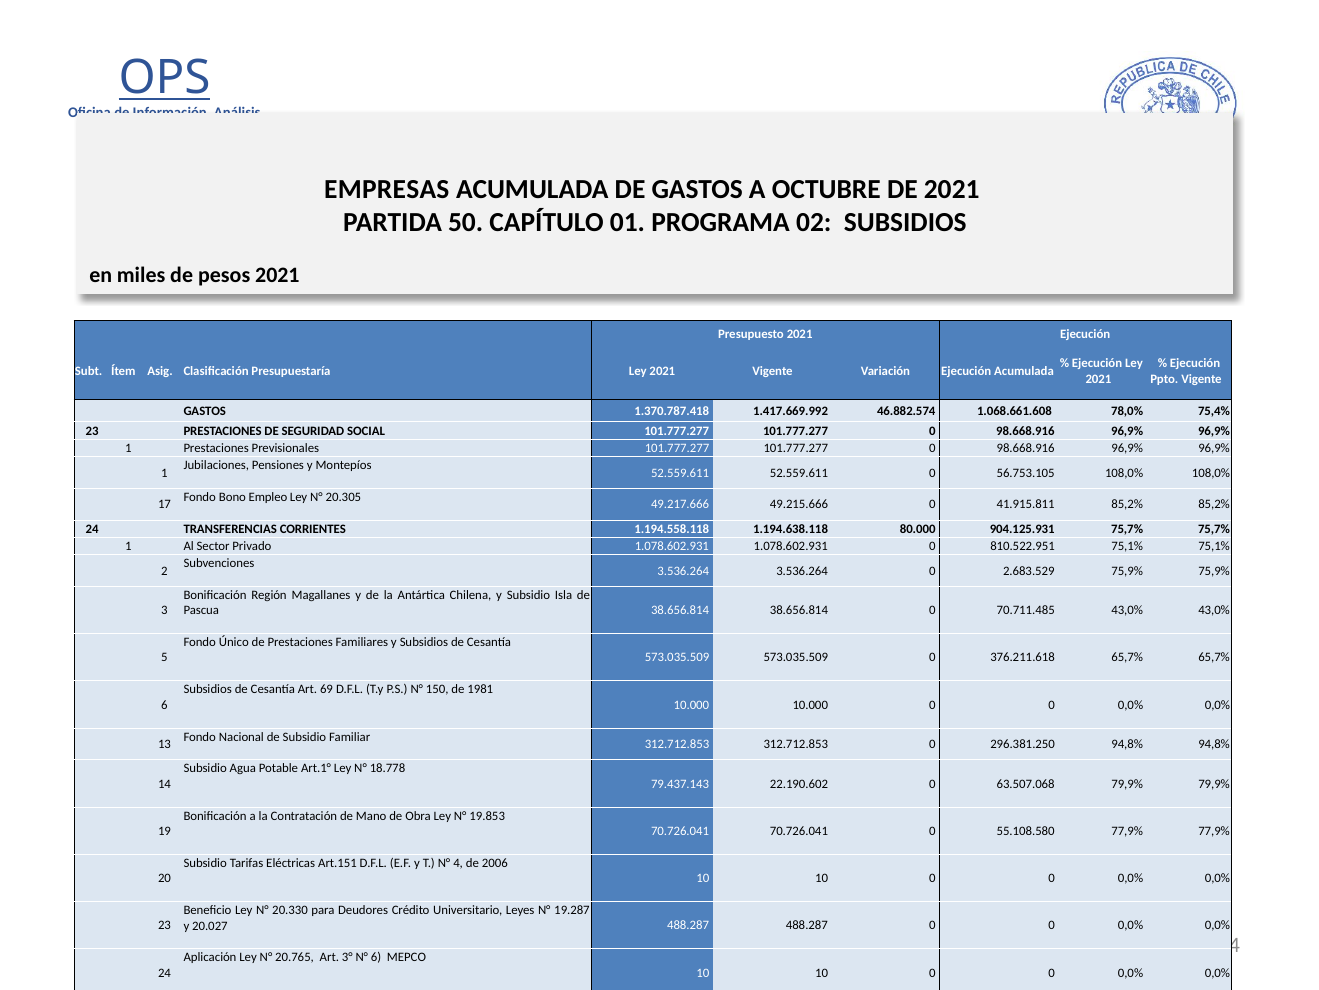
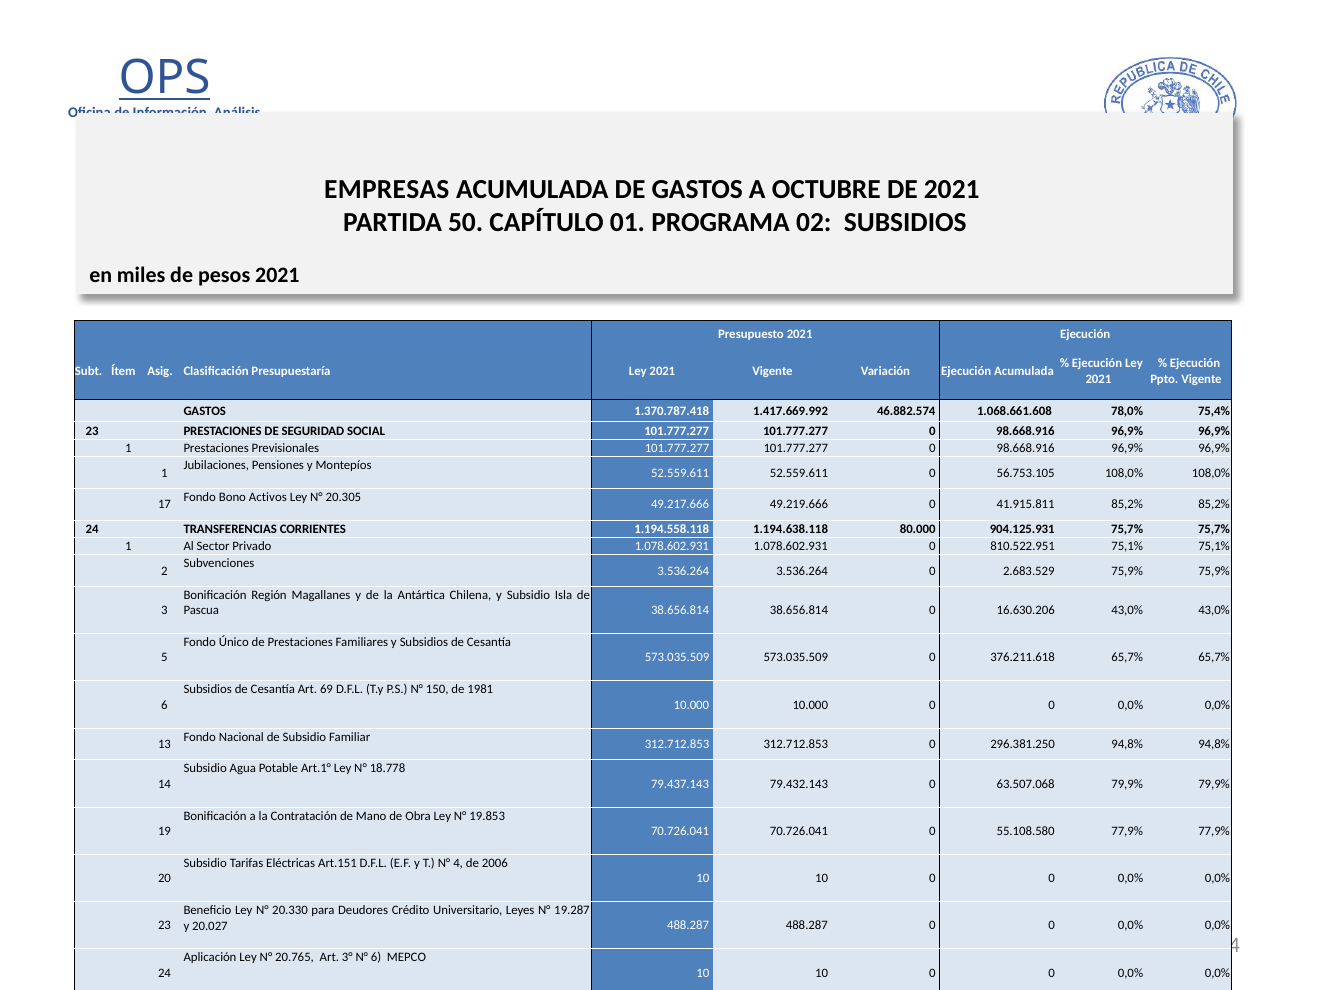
Empleo: Empleo -> Activos (268, 497)
49.215.666: 49.215.666 -> 49.219.666 (799, 504)
70.711.485: 70.711.485 -> 16.630.206 (1026, 610)
22.190.602: 22.190.602 -> 79.432.143 (799, 783)
